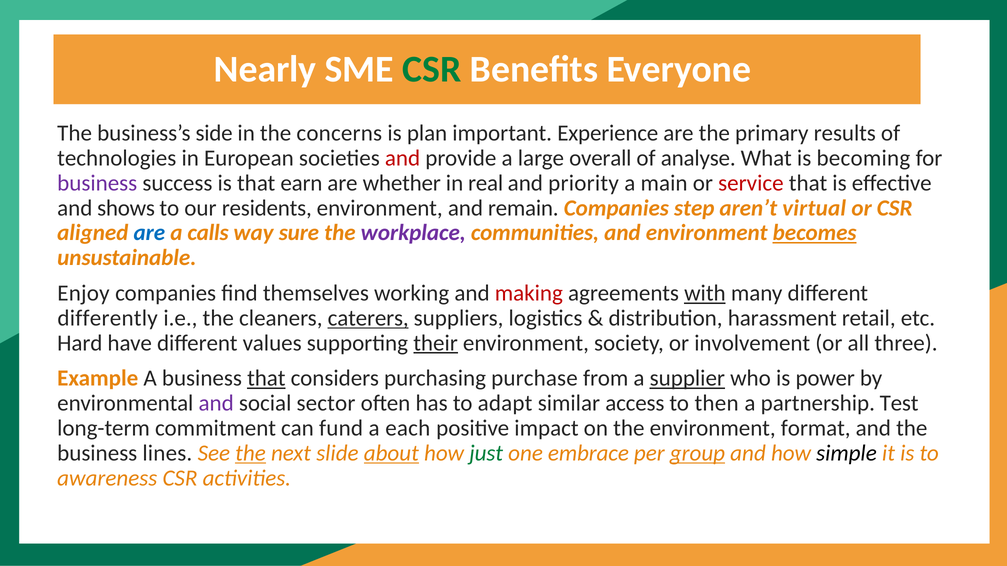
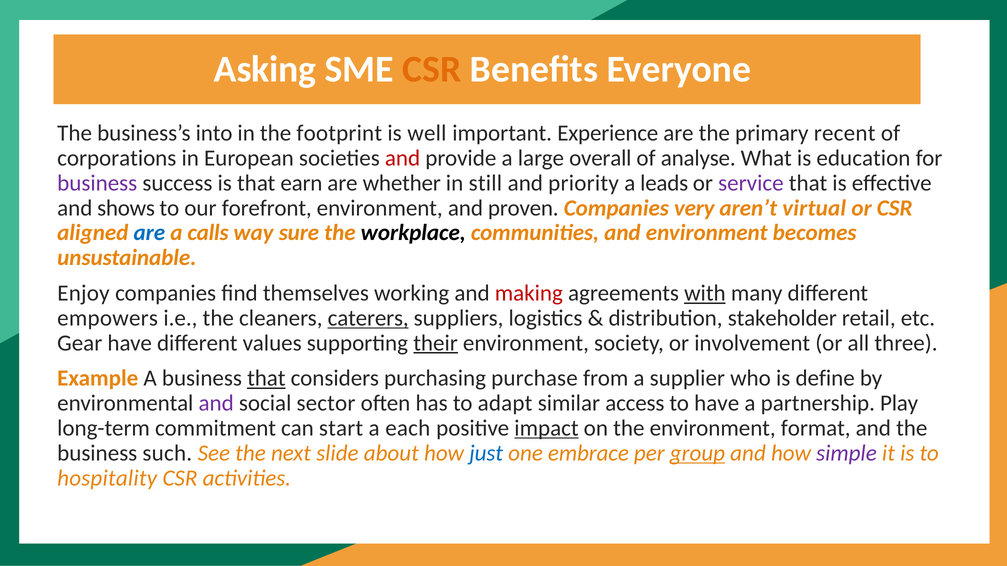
Nearly: Nearly -> Asking (265, 69)
CSR colour: green -> orange (432, 69)
side: side -> into (214, 133)
concerns: concerns -> footprint (339, 133)
plan: plan -> well (427, 133)
results: results -> recent (845, 133)
technologies: technologies -> corporations (117, 158)
becoming: becoming -> education (863, 158)
real: real -> still (485, 183)
main: main -> leads (664, 183)
service colour: red -> purple (751, 183)
residents: residents -> forefront (267, 208)
remain: remain -> proven (523, 208)
step: step -> very (694, 208)
workplace colour: purple -> black (413, 233)
becomes underline: present -> none (815, 233)
differently: differently -> empowers (108, 318)
harassment: harassment -> stakeholder (782, 318)
Hard: Hard -> Gear (80, 343)
supplier underline: present -> none (687, 379)
power: power -> define (825, 379)
to then: then -> have (717, 404)
Test: Test -> Play (899, 404)
fund: fund -> start (341, 428)
impact underline: none -> present (546, 428)
lines: lines -> such (167, 453)
the underline: present -> none (250, 453)
about underline: present -> none (391, 453)
just colour: green -> blue (486, 453)
simple colour: black -> purple (846, 453)
awareness: awareness -> hospitality (107, 478)
